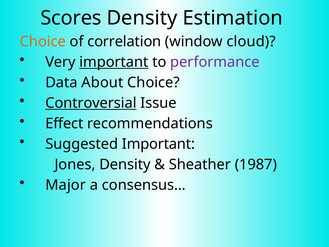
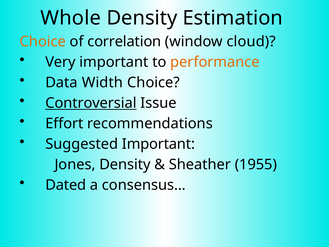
Scores: Scores -> Whole (71, 18)
important underline: present -> none (114, 62)
performance colour: purple -> orange (215, 62)
About: About -> Width (102, 83)
Effect: Effect -> Effort (64, 124)
1987: 1987 -> 1955 (256, 164)
Major: Major -> Dated (66, 185)
